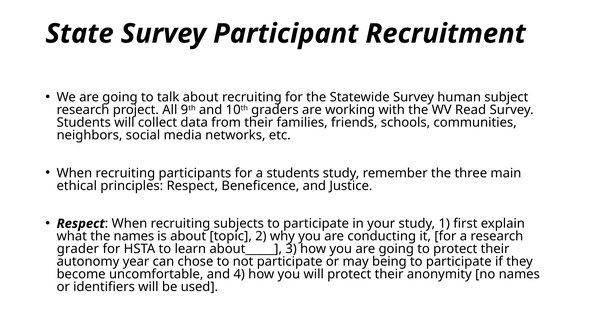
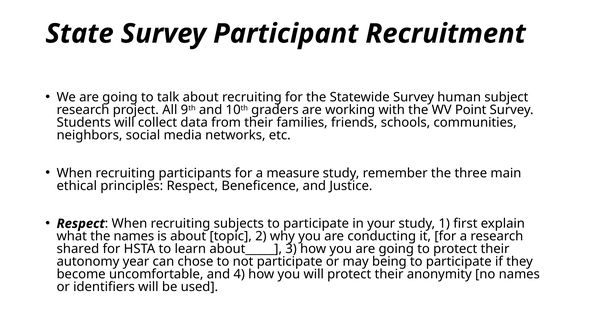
Read: Read -> Point (471, 110)
a students: students -> measure (293, 173)
grader: grader -> shared (78, 249)
